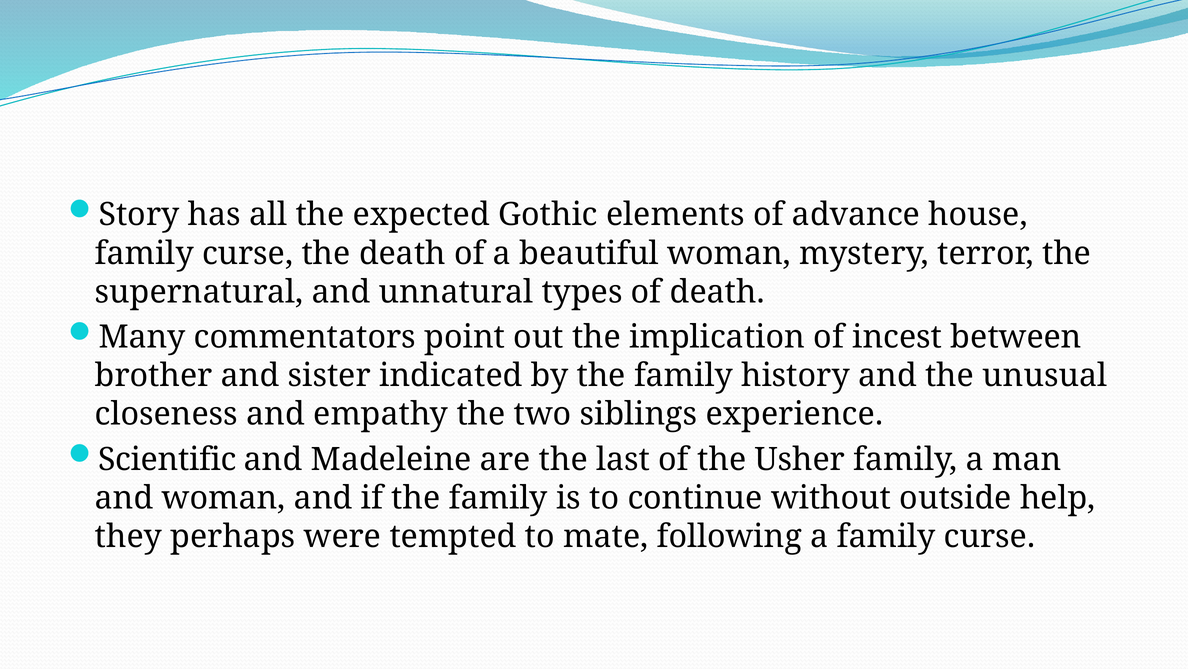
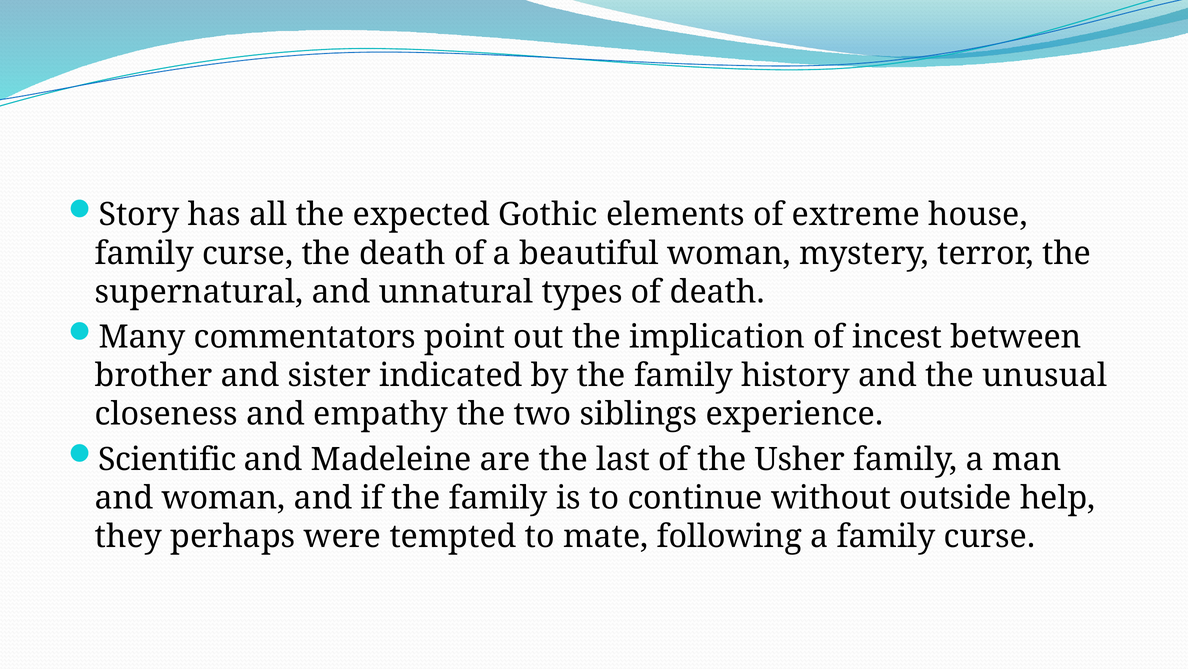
advance: advance -> extreme (856, 215)
